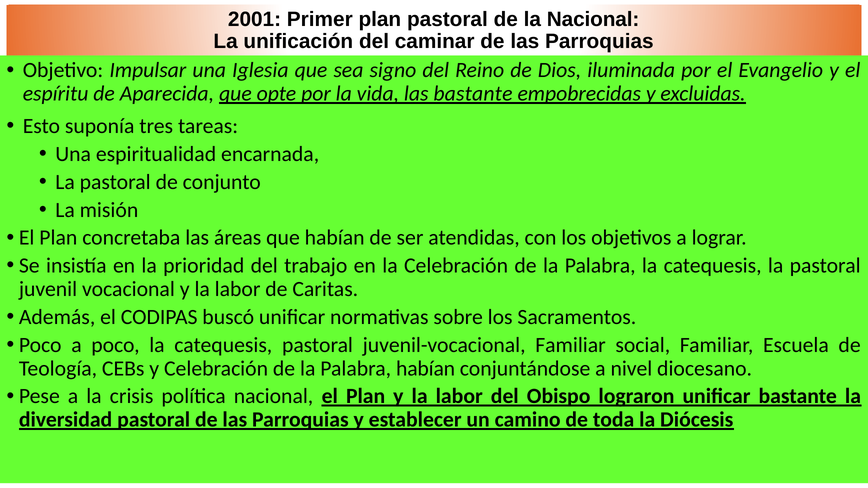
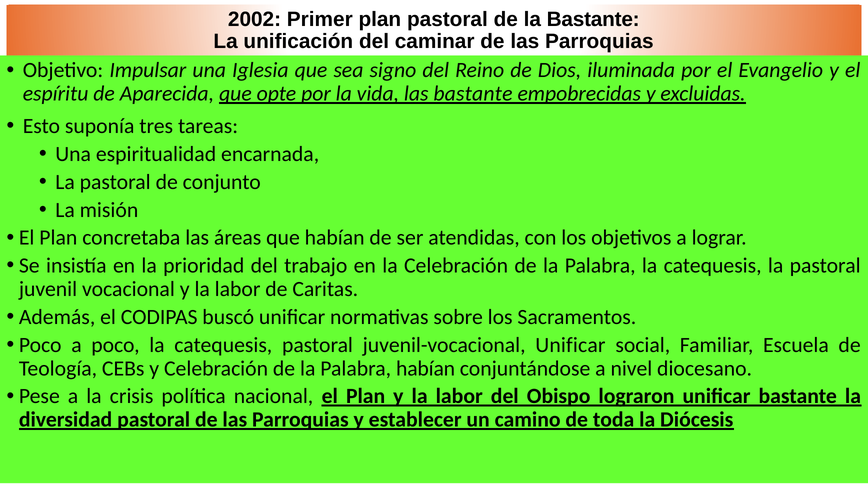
2001: 2001 -> 2002 (255, 19)
la Nacional: Nacional -> Bastante (593, 19)
juvenil-vocacional Familiar: Familiar -> Unificar (570, 345)
